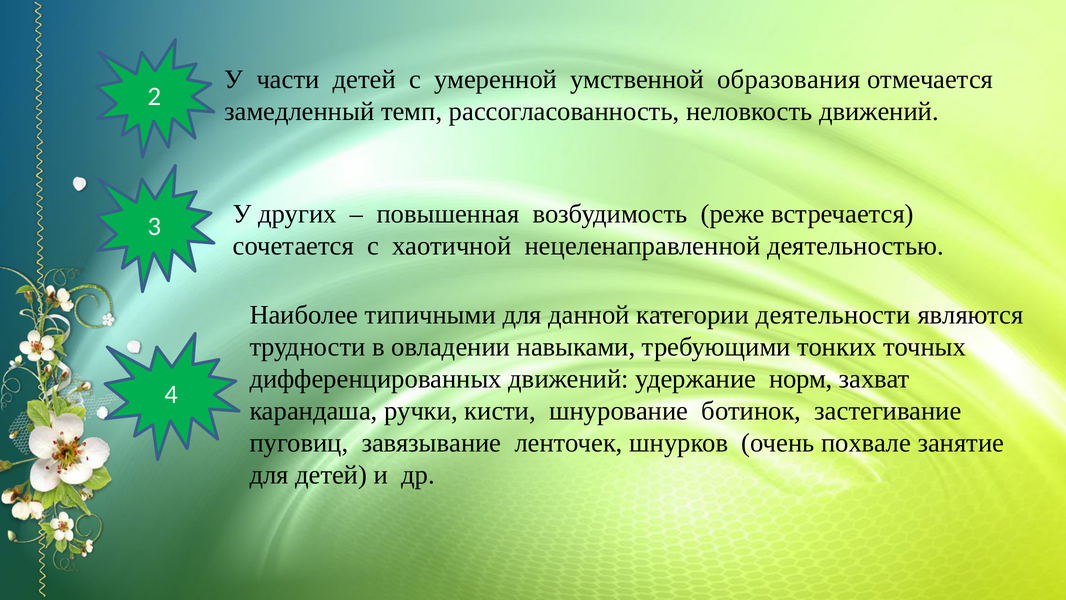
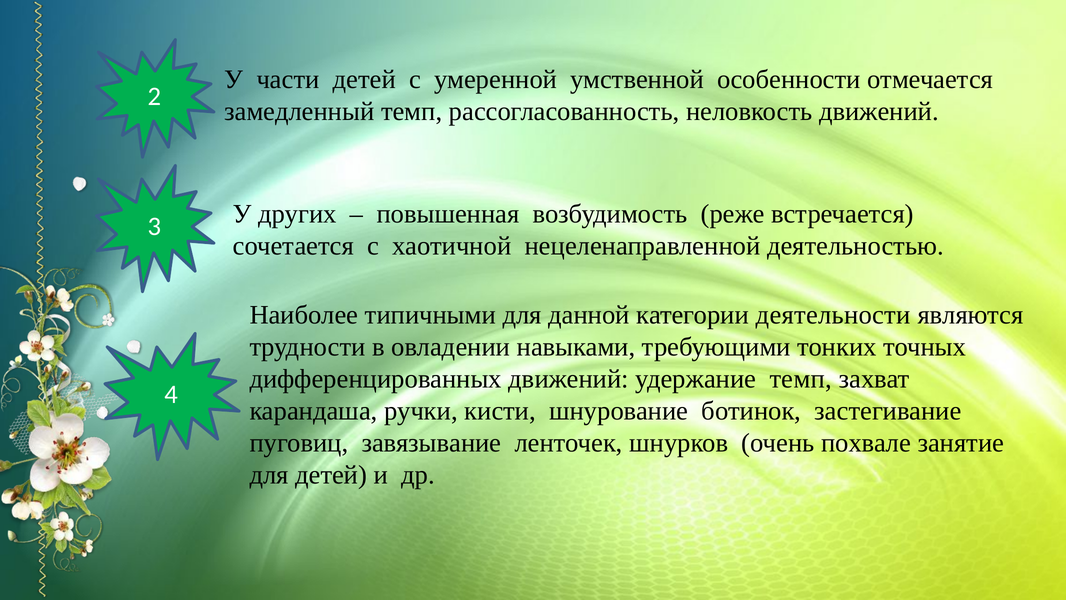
образования: образования -> особенности (789, 80)
удержание норм: норм -> темп (801, 378)
